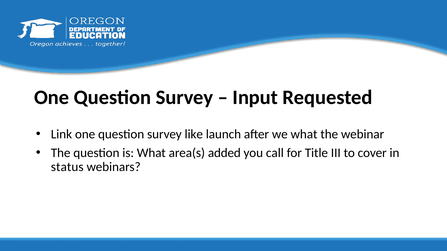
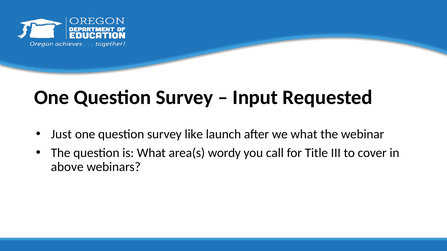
Link: Link -> Just (61, 134)
added: added -> wordy (224, 153)
status: status -> above (67, 167)
